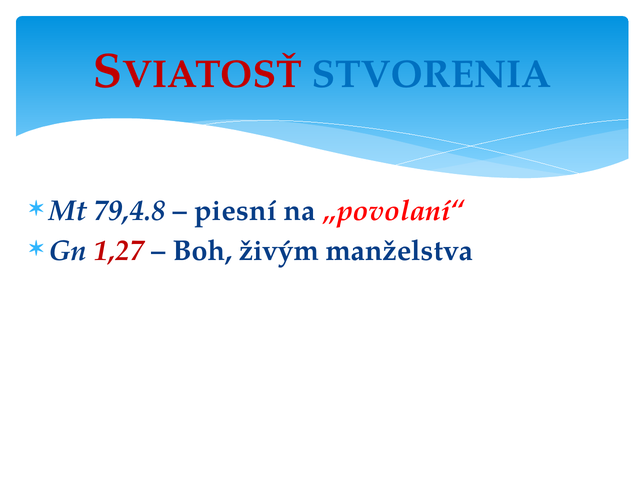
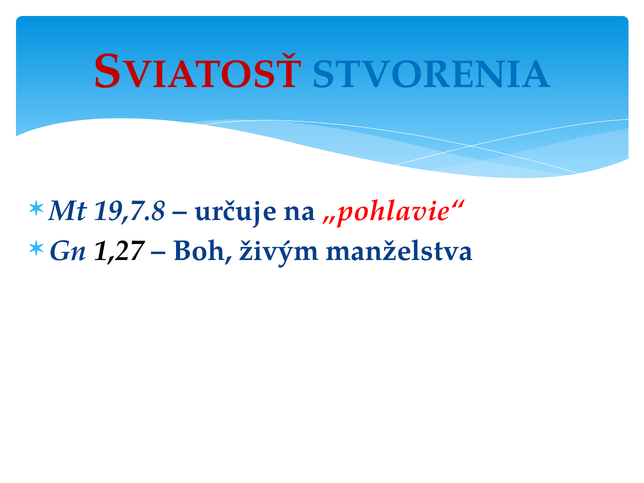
79,4.8: 79,4.8 -> 19,7.8 (130, 211)
piesní: piesní -> určuje (235, 211)
„povolaní“: „povolaní“ -> „pohlavie“ (394, 211)
1,27 colour: red -> black (119, 251)
